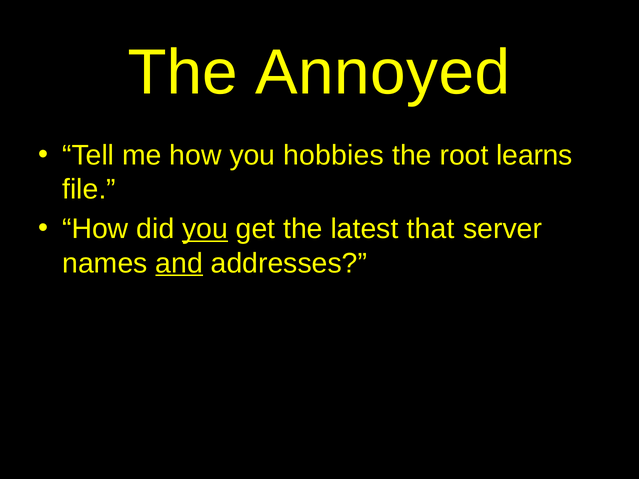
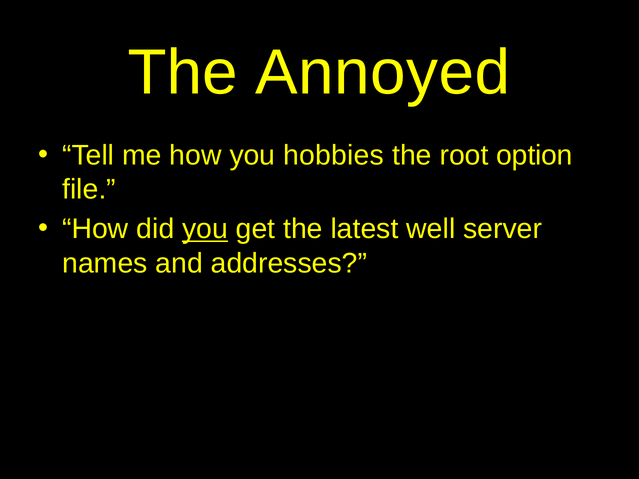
learns: learns -> option (534, 155)
that: that -> well (431, 229)
and underline: present -> none (179, 263)
